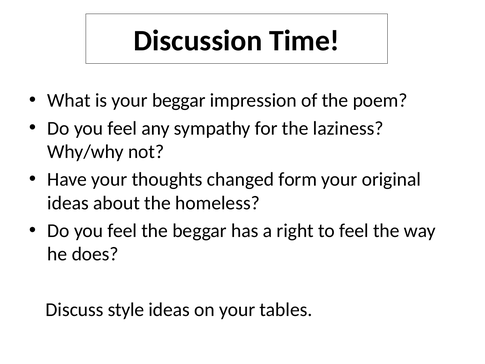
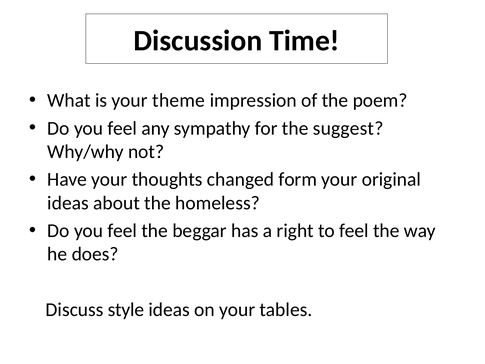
your beggar: beggar -> theme (179, 100)
laziness: laziness -> suggest (348, 128)
